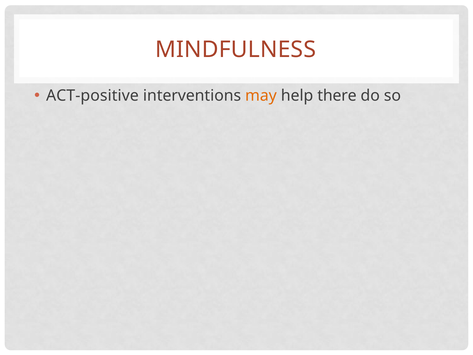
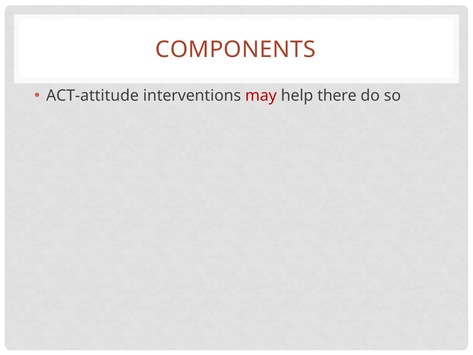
MINDFULNESS: MINDFULNESS -> COMPONENTS (236, 50)
ACT-positive: ACT-positive -> ACT-attitude (92, 96)
may colour: orange -> red (261, 96)
